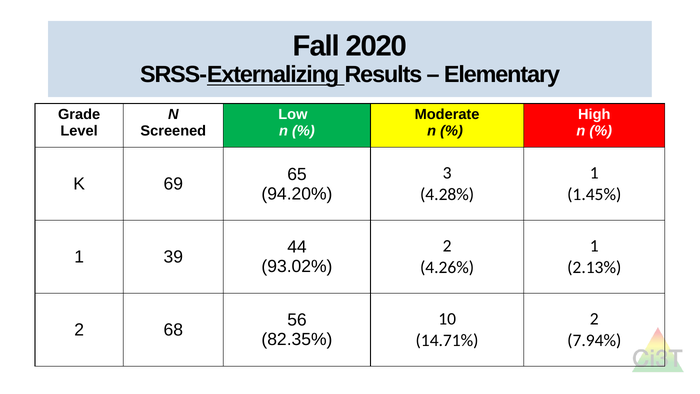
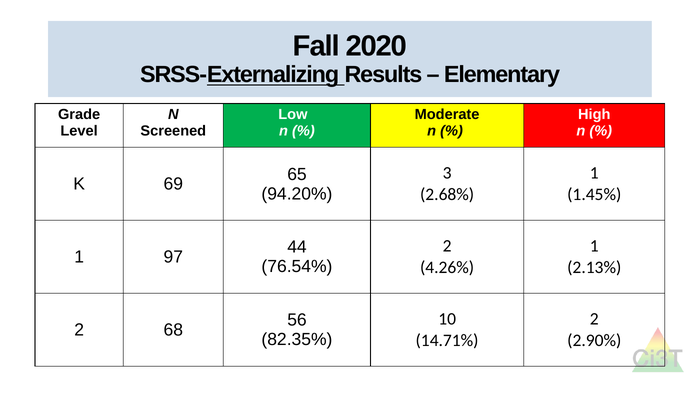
4.28%: 4.28% -> 2.68% (447, 194)
39: 39 -> 97 (173, 257)
93.02%: 93.02% -> 76.54% (297, 267)
7.94%: 7.94% -> 2.90% (594, 340)
